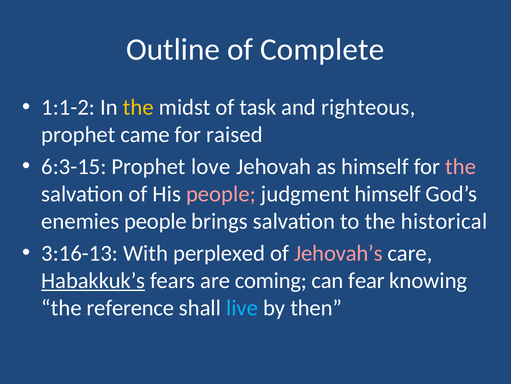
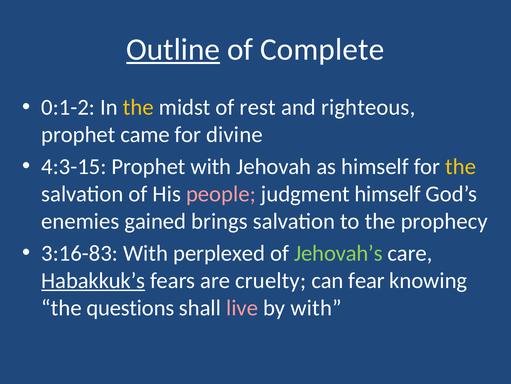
Outline underline: none -> present (173, 49)
1:1-2: 1:1-2 -> 0:1-2 (68, 107)
task: task -> rest (258, 107)
raised: raised -> divine (234, 134)
6:3-15: 6:3-15 -> 4:3-15 (74, 166)
Prophet love: love -> with (211, 166)
the colour: pink -> yellow (461, 166)
enemies people: people -> gained (155, 221)
historical: historical -> prophecy (444, 221)
3:16-13: 3:16-13 -> 3:16-83 (80, 253)
Jehovah’s colour: pink -> light green (338, 253)
coming: coming -> cruelty (271, 280)
reference: reference -> questions (130, 307)
live colour: light blue -> pink (242, 307)
by then: then -> with (316, 307)
